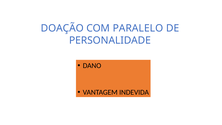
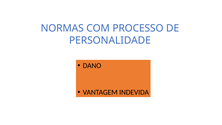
DOAÇÃO: DOAÇÃO -> NORMAS (62, 28)
PARALELO: PARALELO -> PROCESSO (138, 28)
